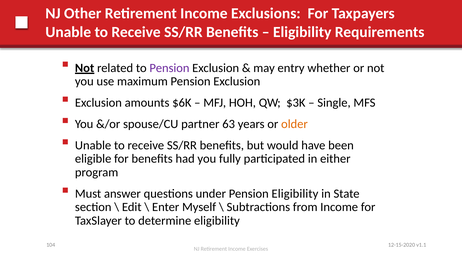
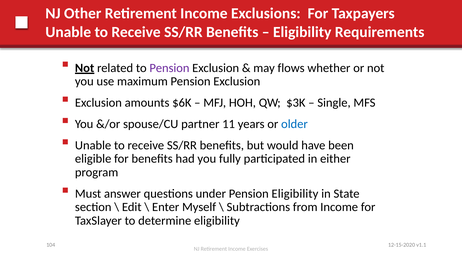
entry: entry -> flows (291, 68)
63: 63 -> 11 (229, 124)
older colour: orange -> blue (294, 124)
